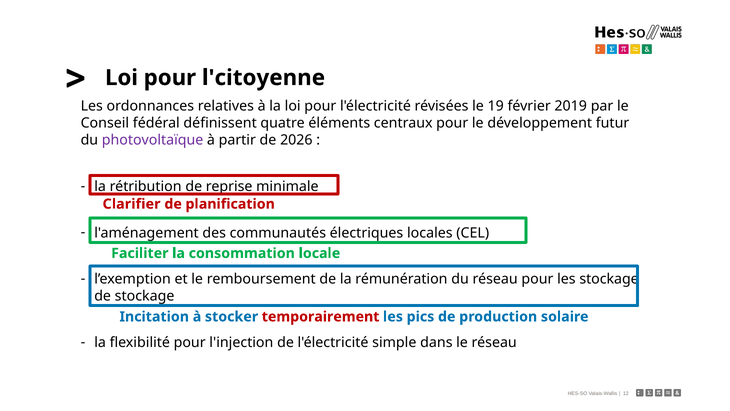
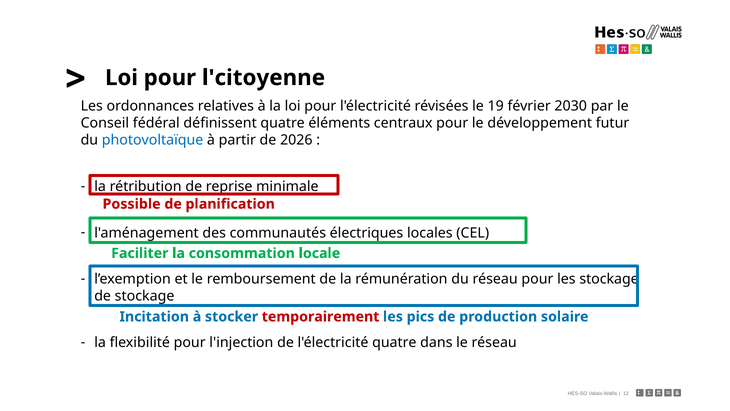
2019: 2019 -> 2030 (571, 106)
photovoltaïque colour: purple -> blue (153, 140)
Clarifier: Clarifier -> Possible (132, 204)
l'électricité simple: simple -> quatre (394, 342)
